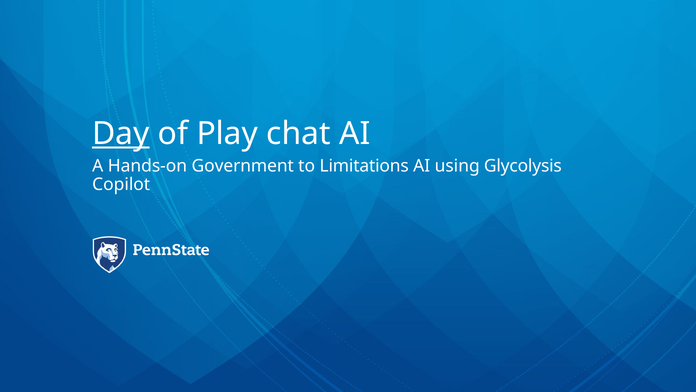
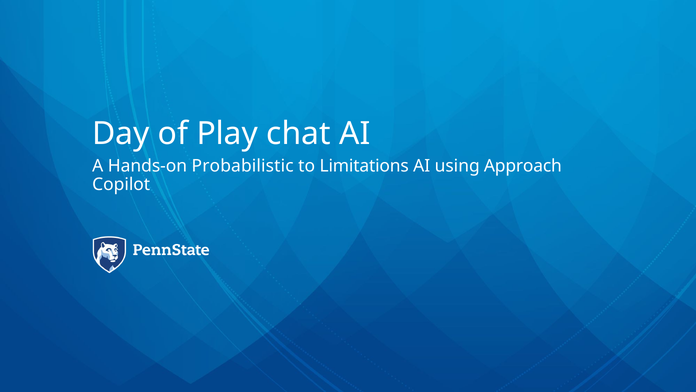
Day underline: present -> none (121, 134)
Government: Government -> Probabilistic (243, 166)
Glycolysis: Glycolysis -> Approach (523, 166)
